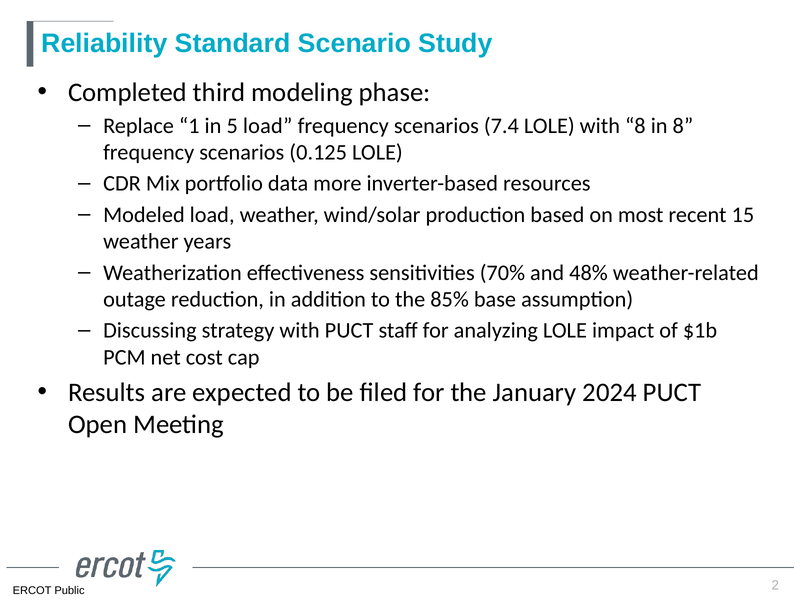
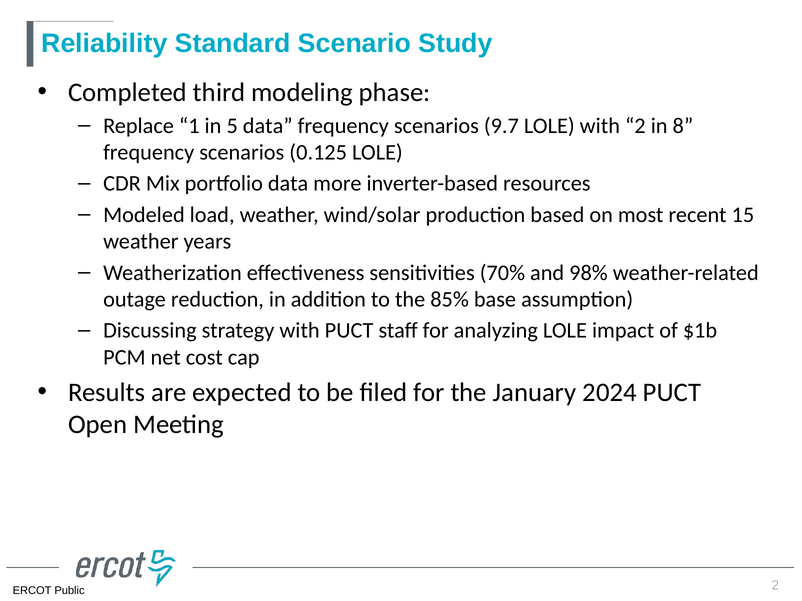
5 load: load -> data (268, 126)
7.4: 7.4 -> 9.7 (501, 126)
with 8: 8 -> 2 (635, 126)
48%: 48% -> 98% (588, 273)
